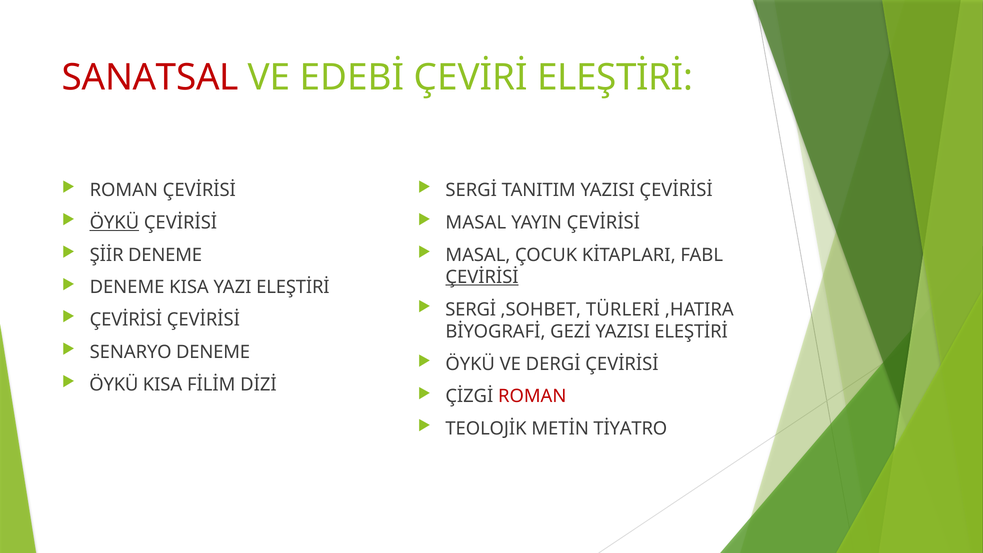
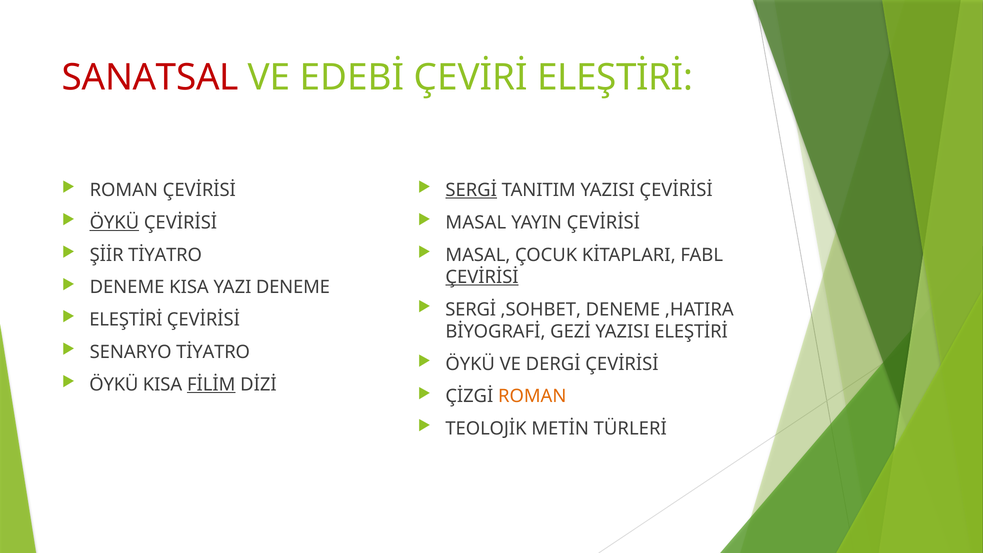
SERGİ underline: none -> present (471, 190)
ŞİİR DENEME: DENEME -> TİYATRO (165, 255)
YAZI ELEŞTİRİ: ELEŞTİRİ -> DENEME (293, 287)
,SOHBET TÜRLERİ: TÜRLERİ -> DENEME (623, 309)
ÇEVİRİSİ: ÇEVİRİSİ -> ELEŞTİRİ (126, 320)
SENARYO DENEME: DENEME -> TİYATRO (213, 352)
FİLİM underline: none -> present (211, 384)
ROMAN colour: red -> orange (532, 396)
TİYATRO: TİYATRO -> TÜRLERİ (630, 429)
